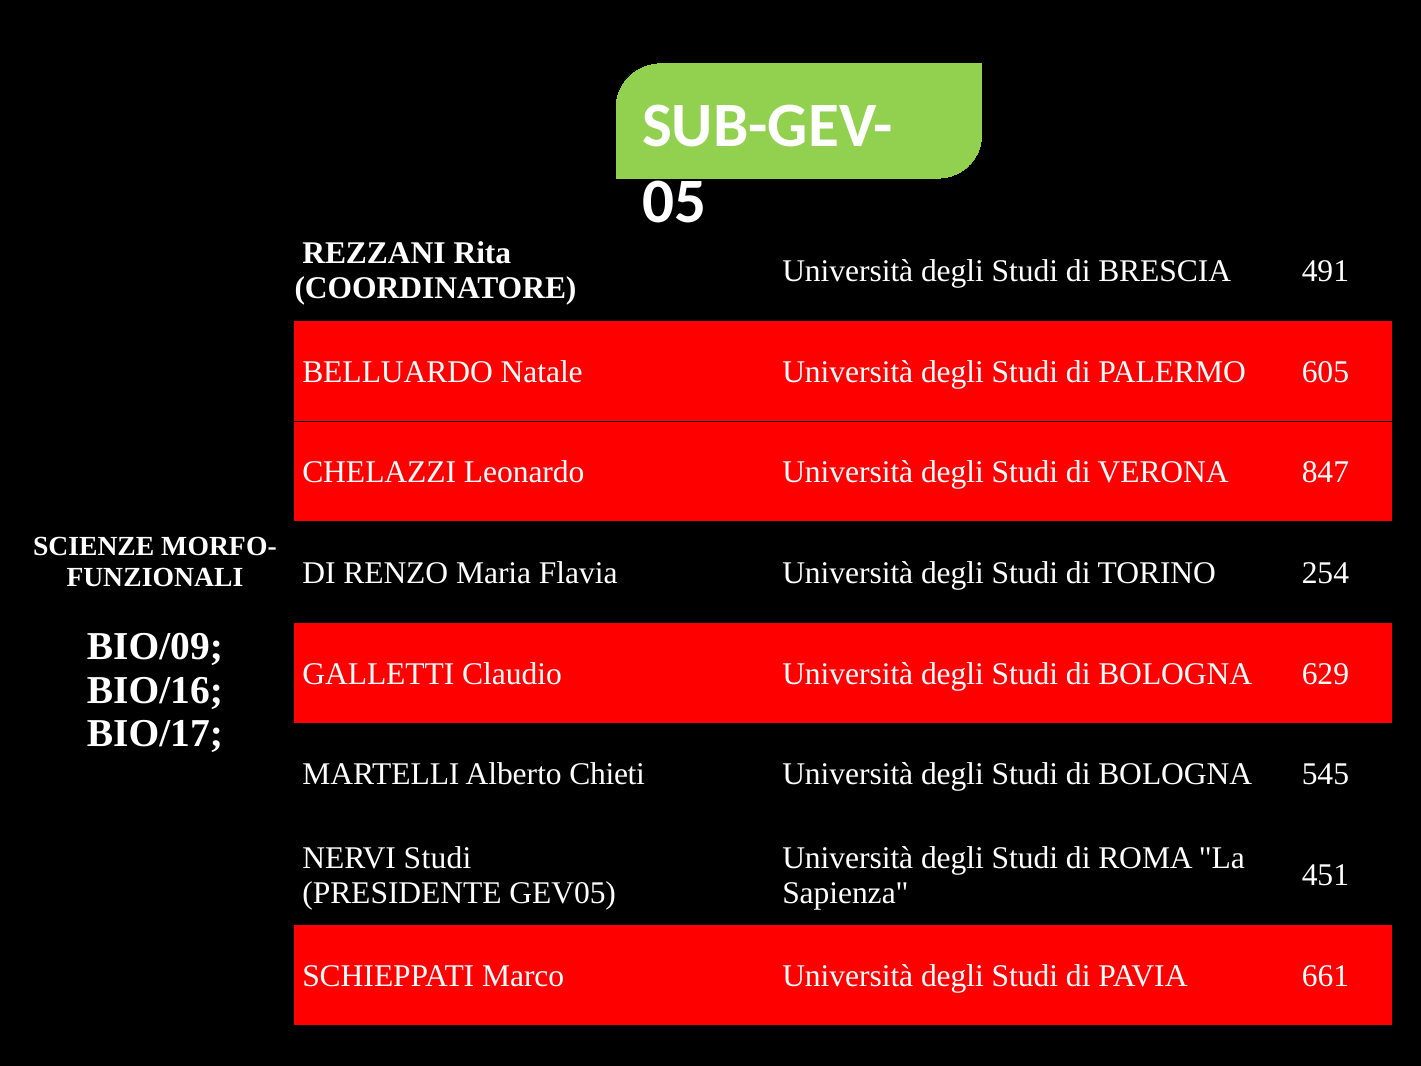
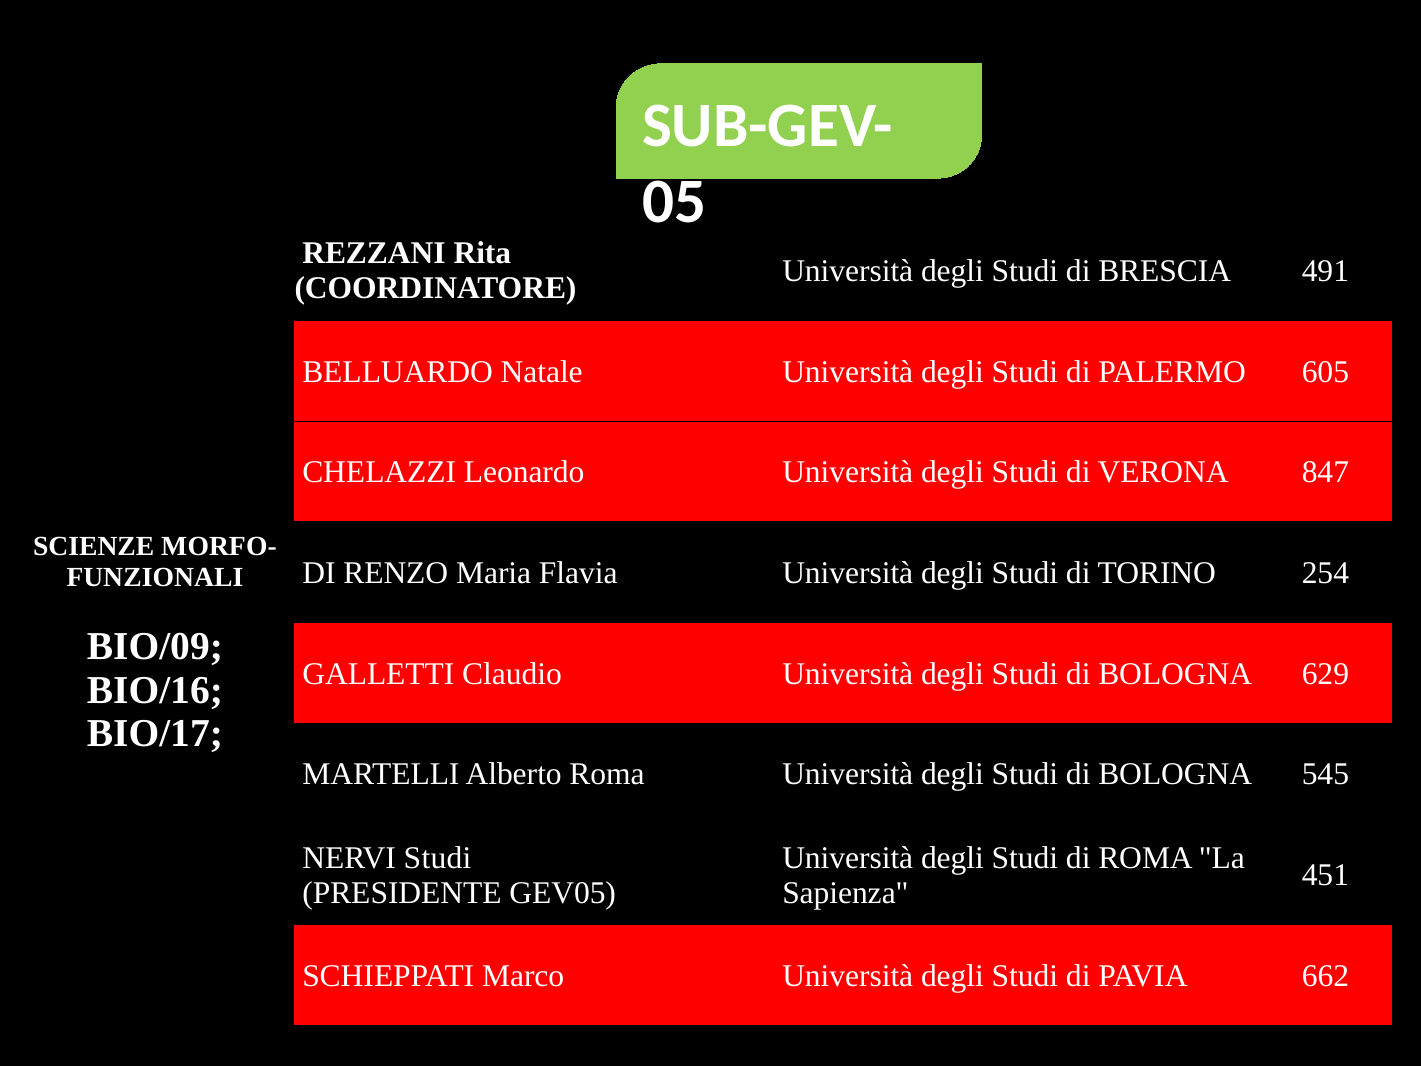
Alberto Chieti: Chieti -> Roma (607, 774)
661: 661 -> 662 (1325, 976)
